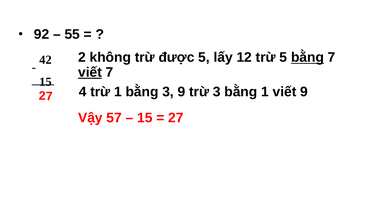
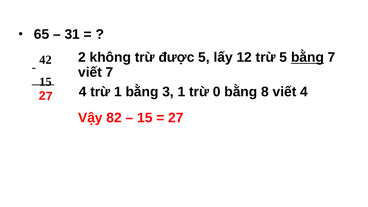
92: 92 -> 65 (42, 34)
55: 55 -> 31 (72, 34)
viết underline: present -> none (90, 72)
3 9: 9 -> 1 (181, 92)
trừ 3: 3 -> 0 (217, 92)
bằng 1: 1 -> 8 (265, 92)
viết 9: 9 -> 4 (304, 92)
57: 57 -> 82 (114, 118)
